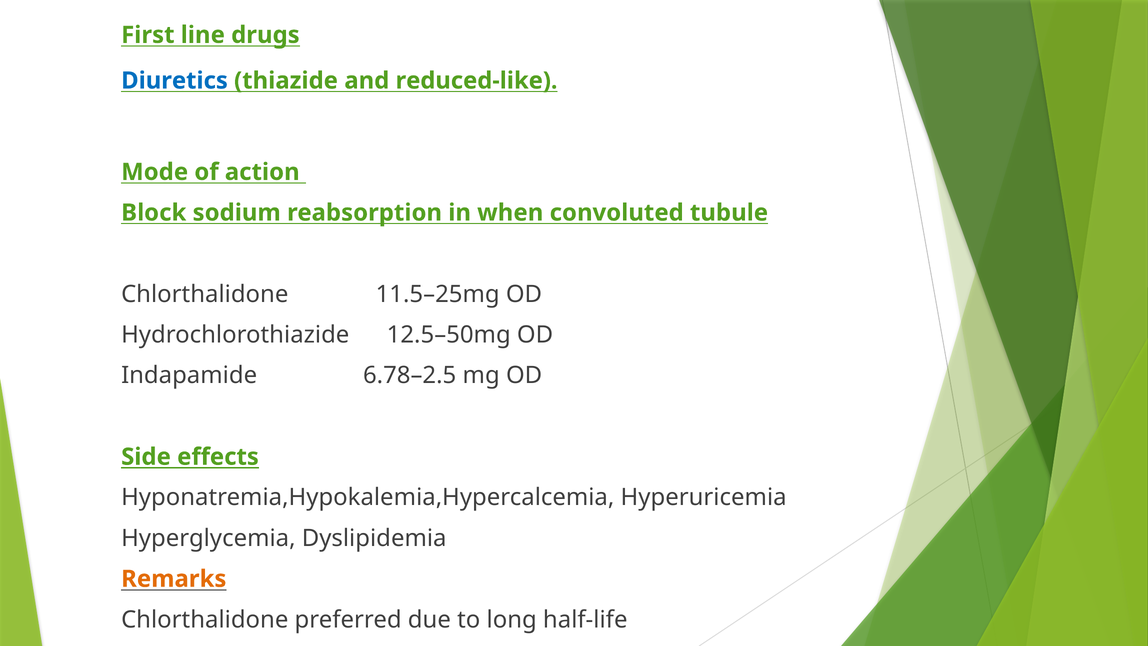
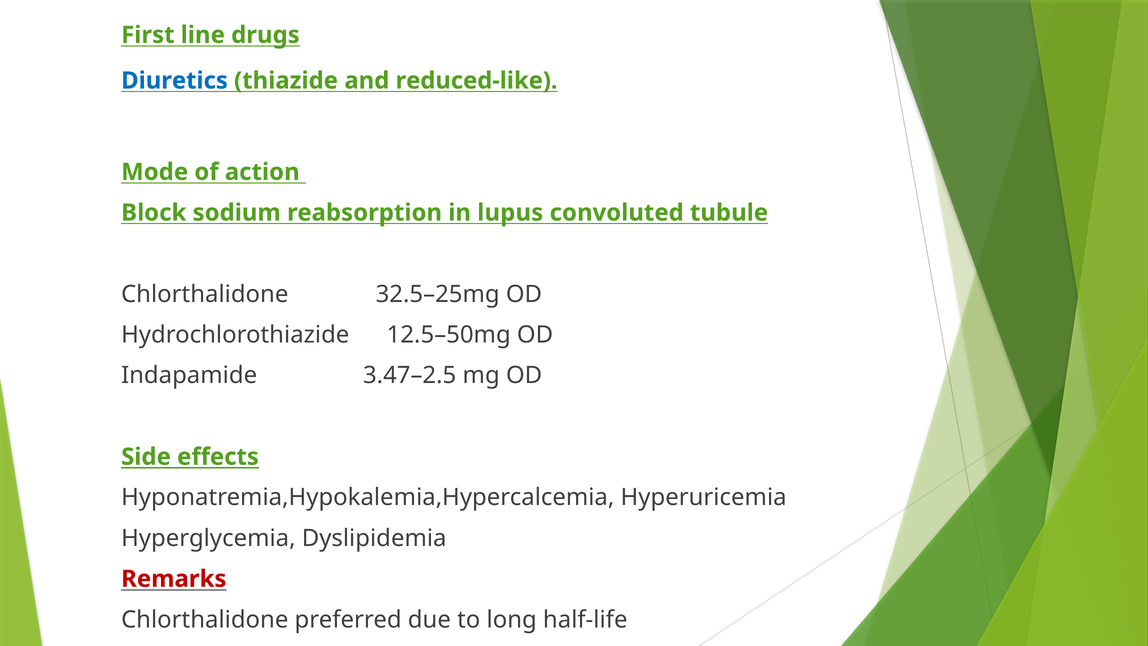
when: when -> lupus (510, 213)
11.5–25mg: 11.5–25mg -> 32.5–25mg (438, 294)
6.78–2.5: 6.78–2.5 -> 3.47–2.5 (410, 375)
Remarks colour: orange -> red (174, 579)
